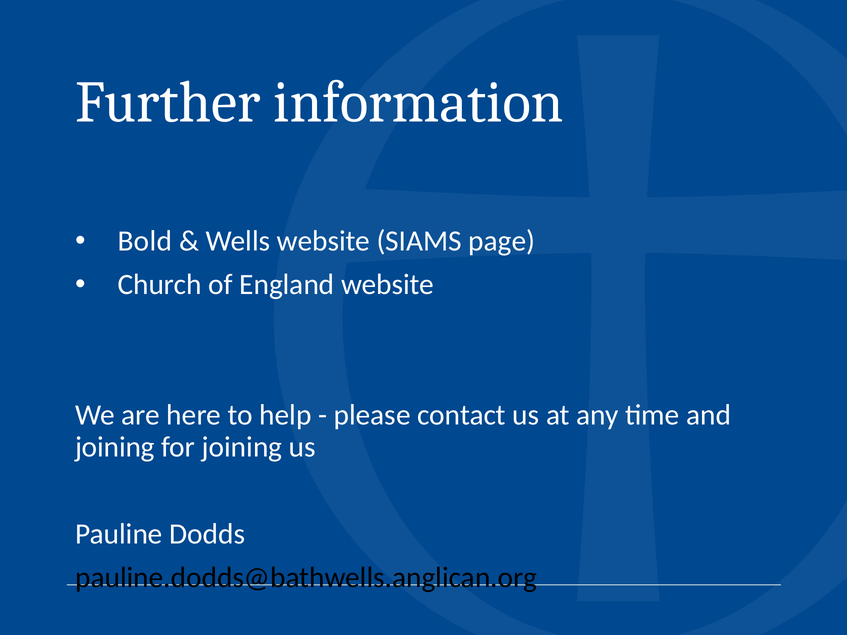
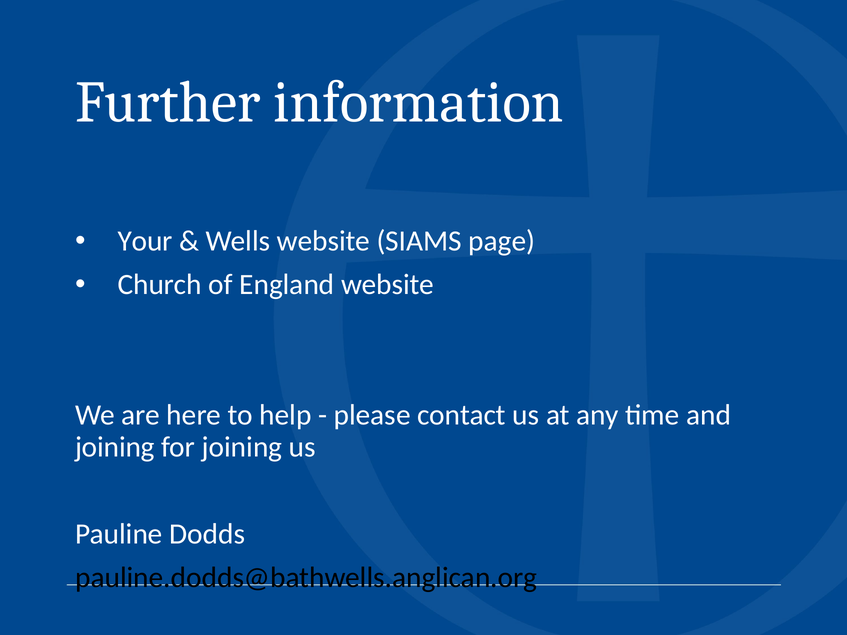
Bold: Bold -> Your (145, 241)
